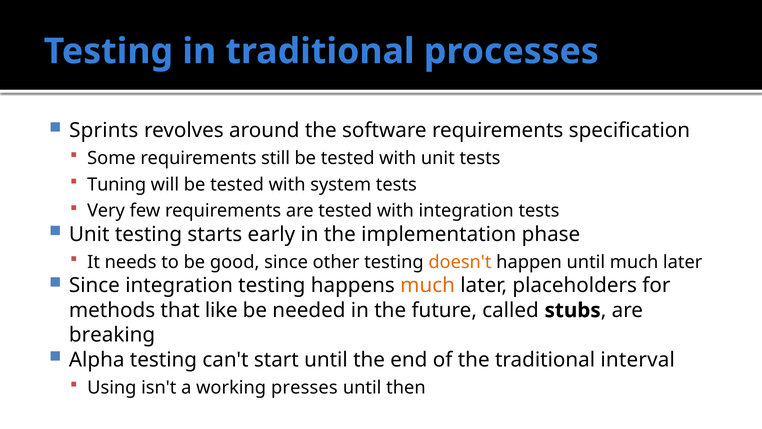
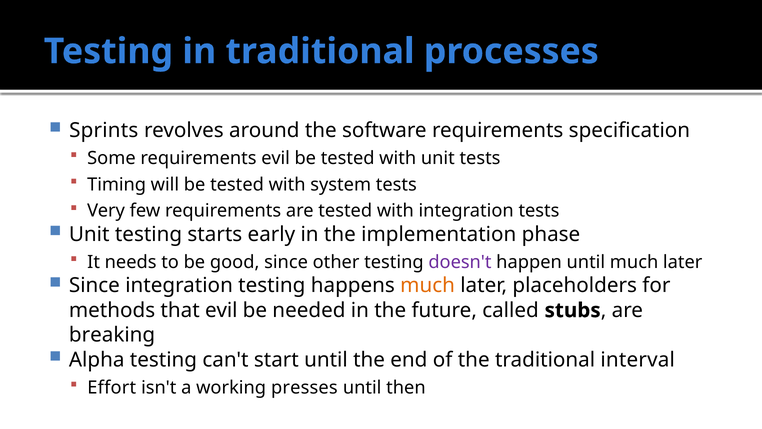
requirements still: still -> evil (276, 158)
Tuning: Tuning -> Timing (117, 184)
doesn't colour: orange -> purple (460, 262)
that like: like -> evil (221, 310)
Using: Using -> Effort (112, 387)
